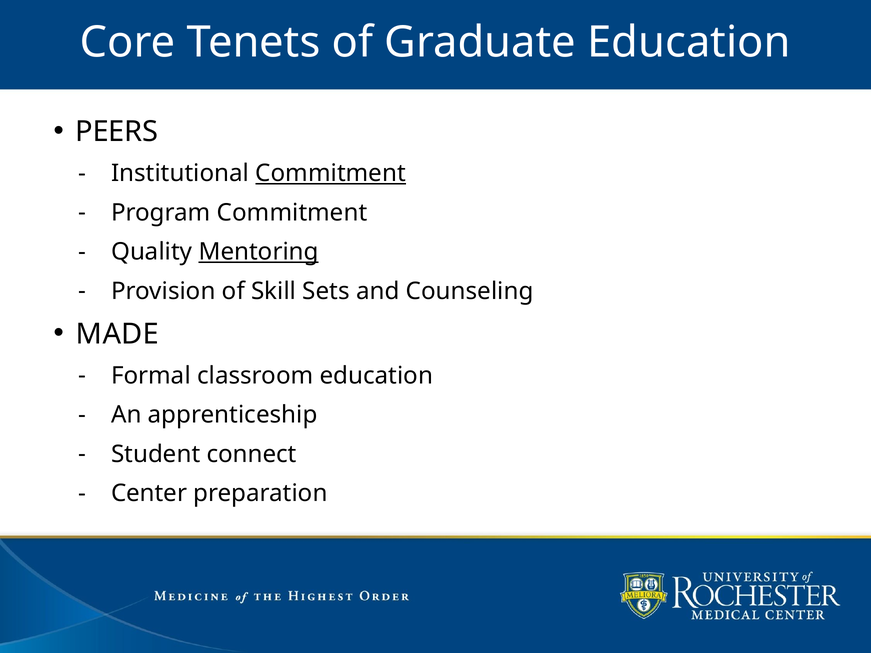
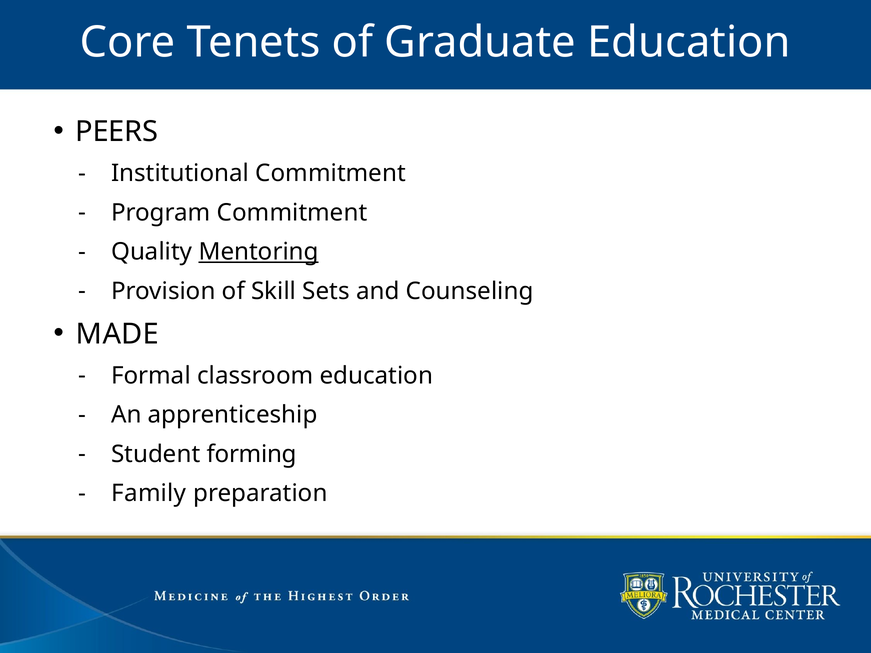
Commitment underline: present -> none (331, 174)
connect: connect -> forming (252, 454)
Center: Center -> Family (149, 493)
